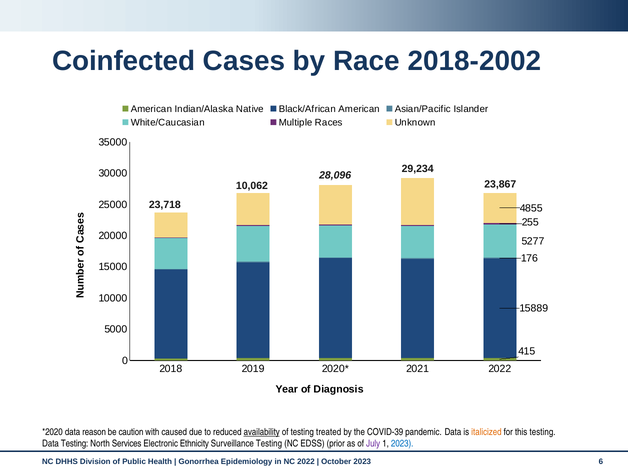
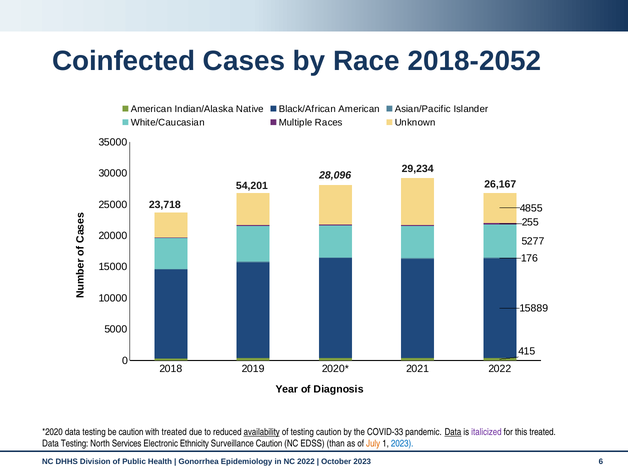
2018-2002: 2018-2002 -> 2018-2052 (474, 61)
23,867: 23,867 -> 26,167 (500, 184)
10,062: 10,062 -> 54,201 (252, 186)
reason: reason -> testing (94, 432)
with caused: caused -> treated (174, 432)
testing treated: treated -> caution (329, 432)
COVID-39: COVID-39 -> COVID-33 (385, 432)
Data underline: none -> present (453, 432)
italicized colour: orange -> purple (486, 432)
this testing: testing -> treated (543, 432)
Surveillance Testing: Testing -> Caution (269, 444)
prior: prior -> than (336, 444)
July colour: purple -> orange (373, 444)
